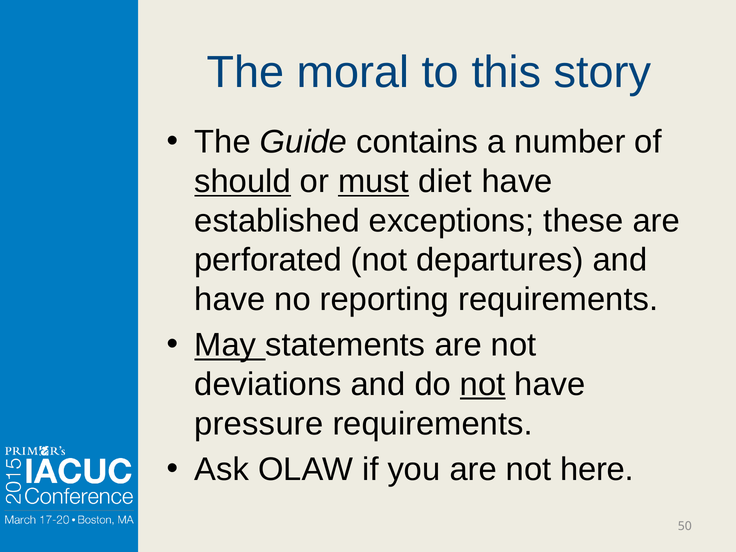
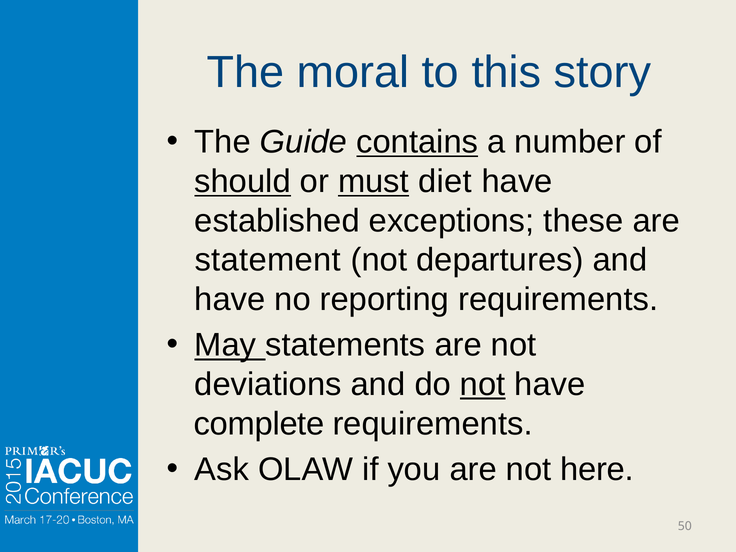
contains underline: none -> present (417, 142)
perforated: perforated -> statement (268, 260)
pressure: pressure -> complete (259, 424)
